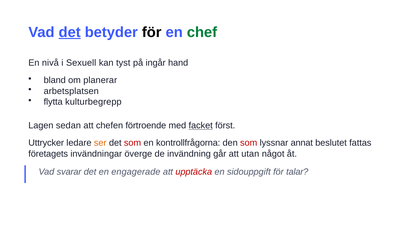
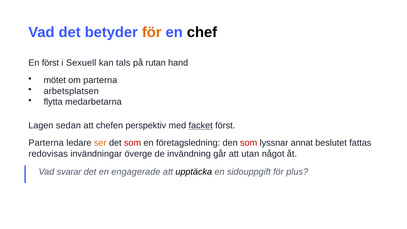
det underline: present -> none (70, 32)
för colour: black -> orange (152, 32)
chef colour: green -> black (202, 32)
En nivå: nivå -> först (50, 63)
tyst: tyst -> tals (123, 63)
ingår: ingår -> rutan (156, 63)
bland: bland -> mötet (55, 80)
om planerar: planerar -> parterna (100, 80)
kulturbegrepp: kulturbegrepp -> medarbetarna (93, 102)
förtroende: förtroende -> perspektiv (146, 126)
Uttrycker: Uttrycker -> Parterna (46, 143)
kontrollfrågorna: kontrollfrågorna -> företagsledning (188, 143)
företagets: företagets -> redovisas (48, 154)
upptäcka colour: red -> black (194, 172)
talar: talar -> plus (297, 172)
